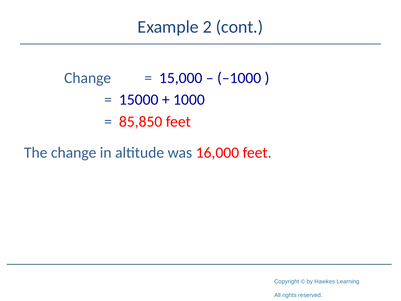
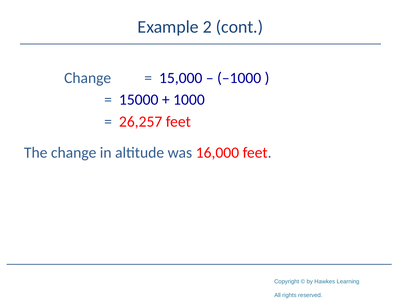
85,850: 85,850 -> 26,257 (141, 121)
